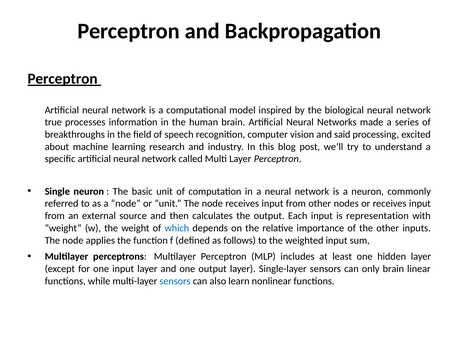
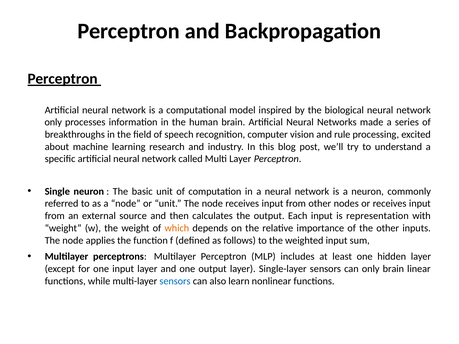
true: true -> only (53, 122)
said: said -> rule (342, 135)
which colour: blue -> orange (177, 228)
